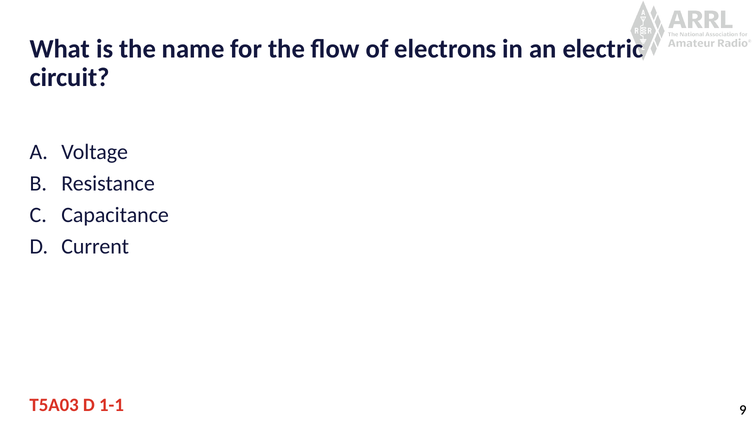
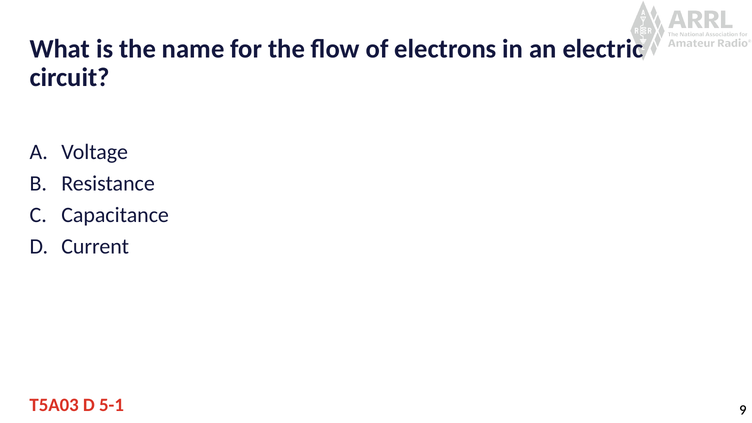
1-1: 1-1 -> 5-1 (111, 405)
